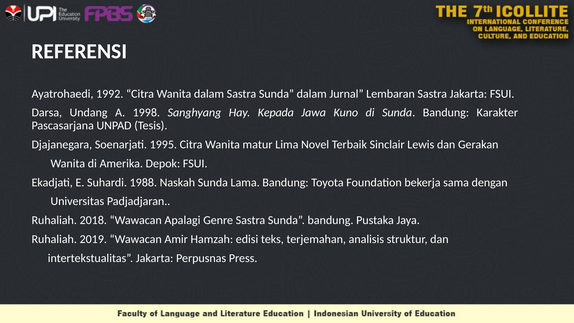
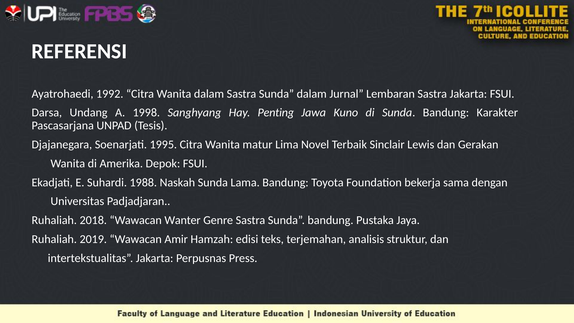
Kepada: Kepada -> Penting (276, 113)
Apalagi: Apalagi -> Wanter (183, 220)
